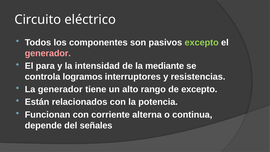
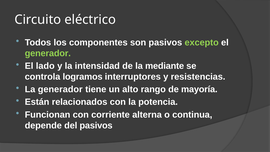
generador colour: pink -> light green (48, 53)
para: para -> lado (45, 66)
de excepto: excepto -> mayoría (199, 89)
del señales: señales -> pasivos (96, 125)
